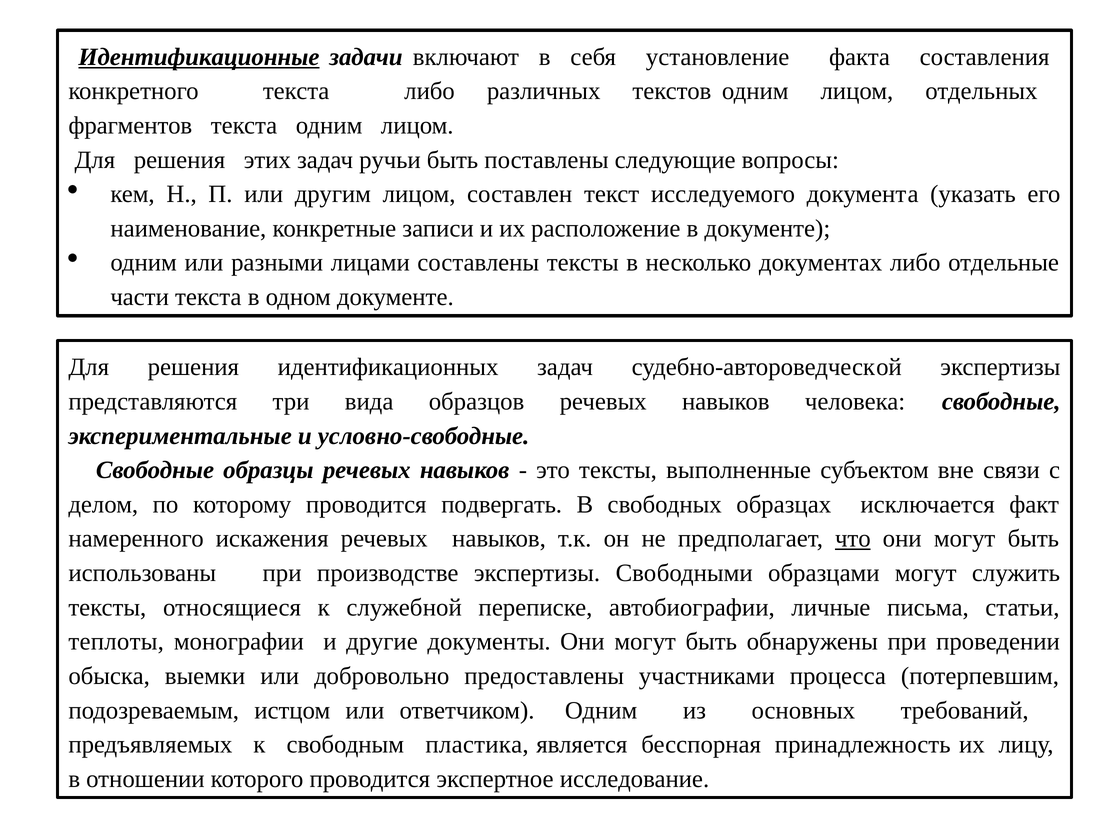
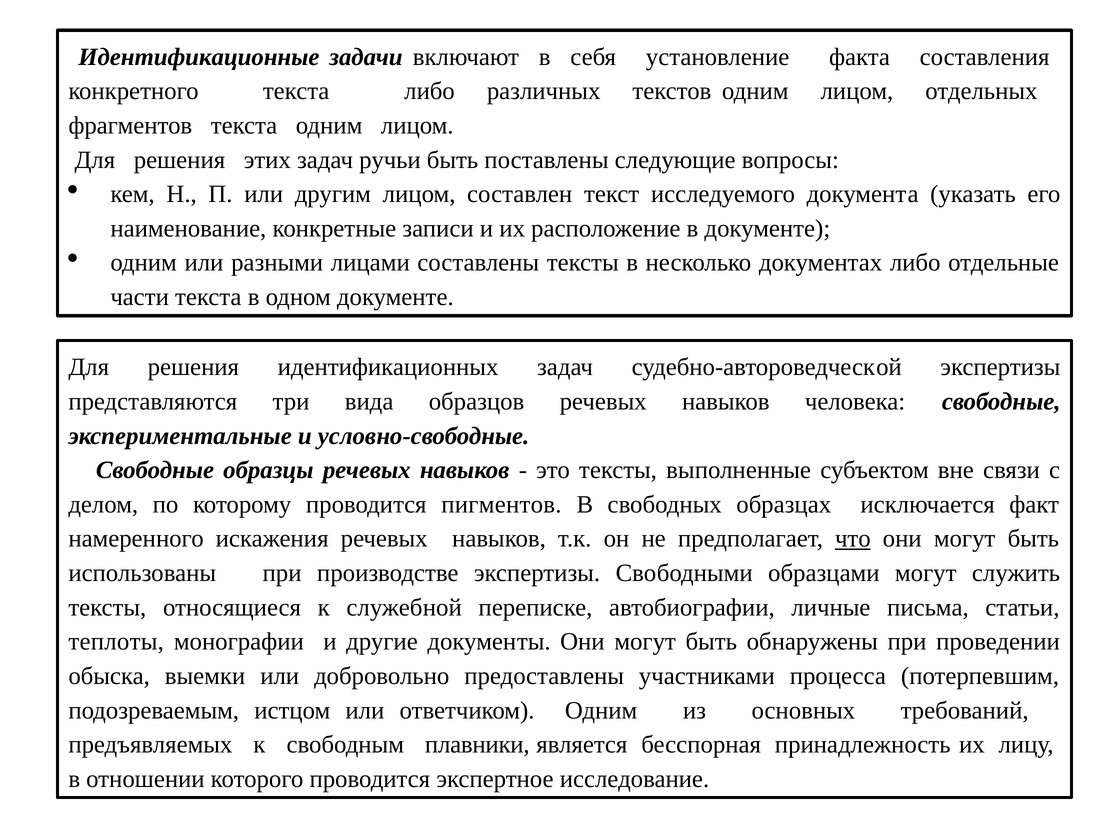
Идентификационные underline: present -> none (199, 57)
подвергать: подвергать -> пигментов (501, 504)
пластика: пластика -> плавники (477, 745)
